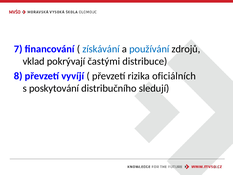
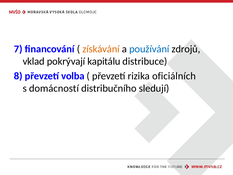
získávání colour: blue -> orange (101, 49)
častými: častými -> kapitálu (104, 61)
vyvíjí: vyvíjí -> volba (73, 76)
poskytování: poskytování -> domácností (54, 88)
